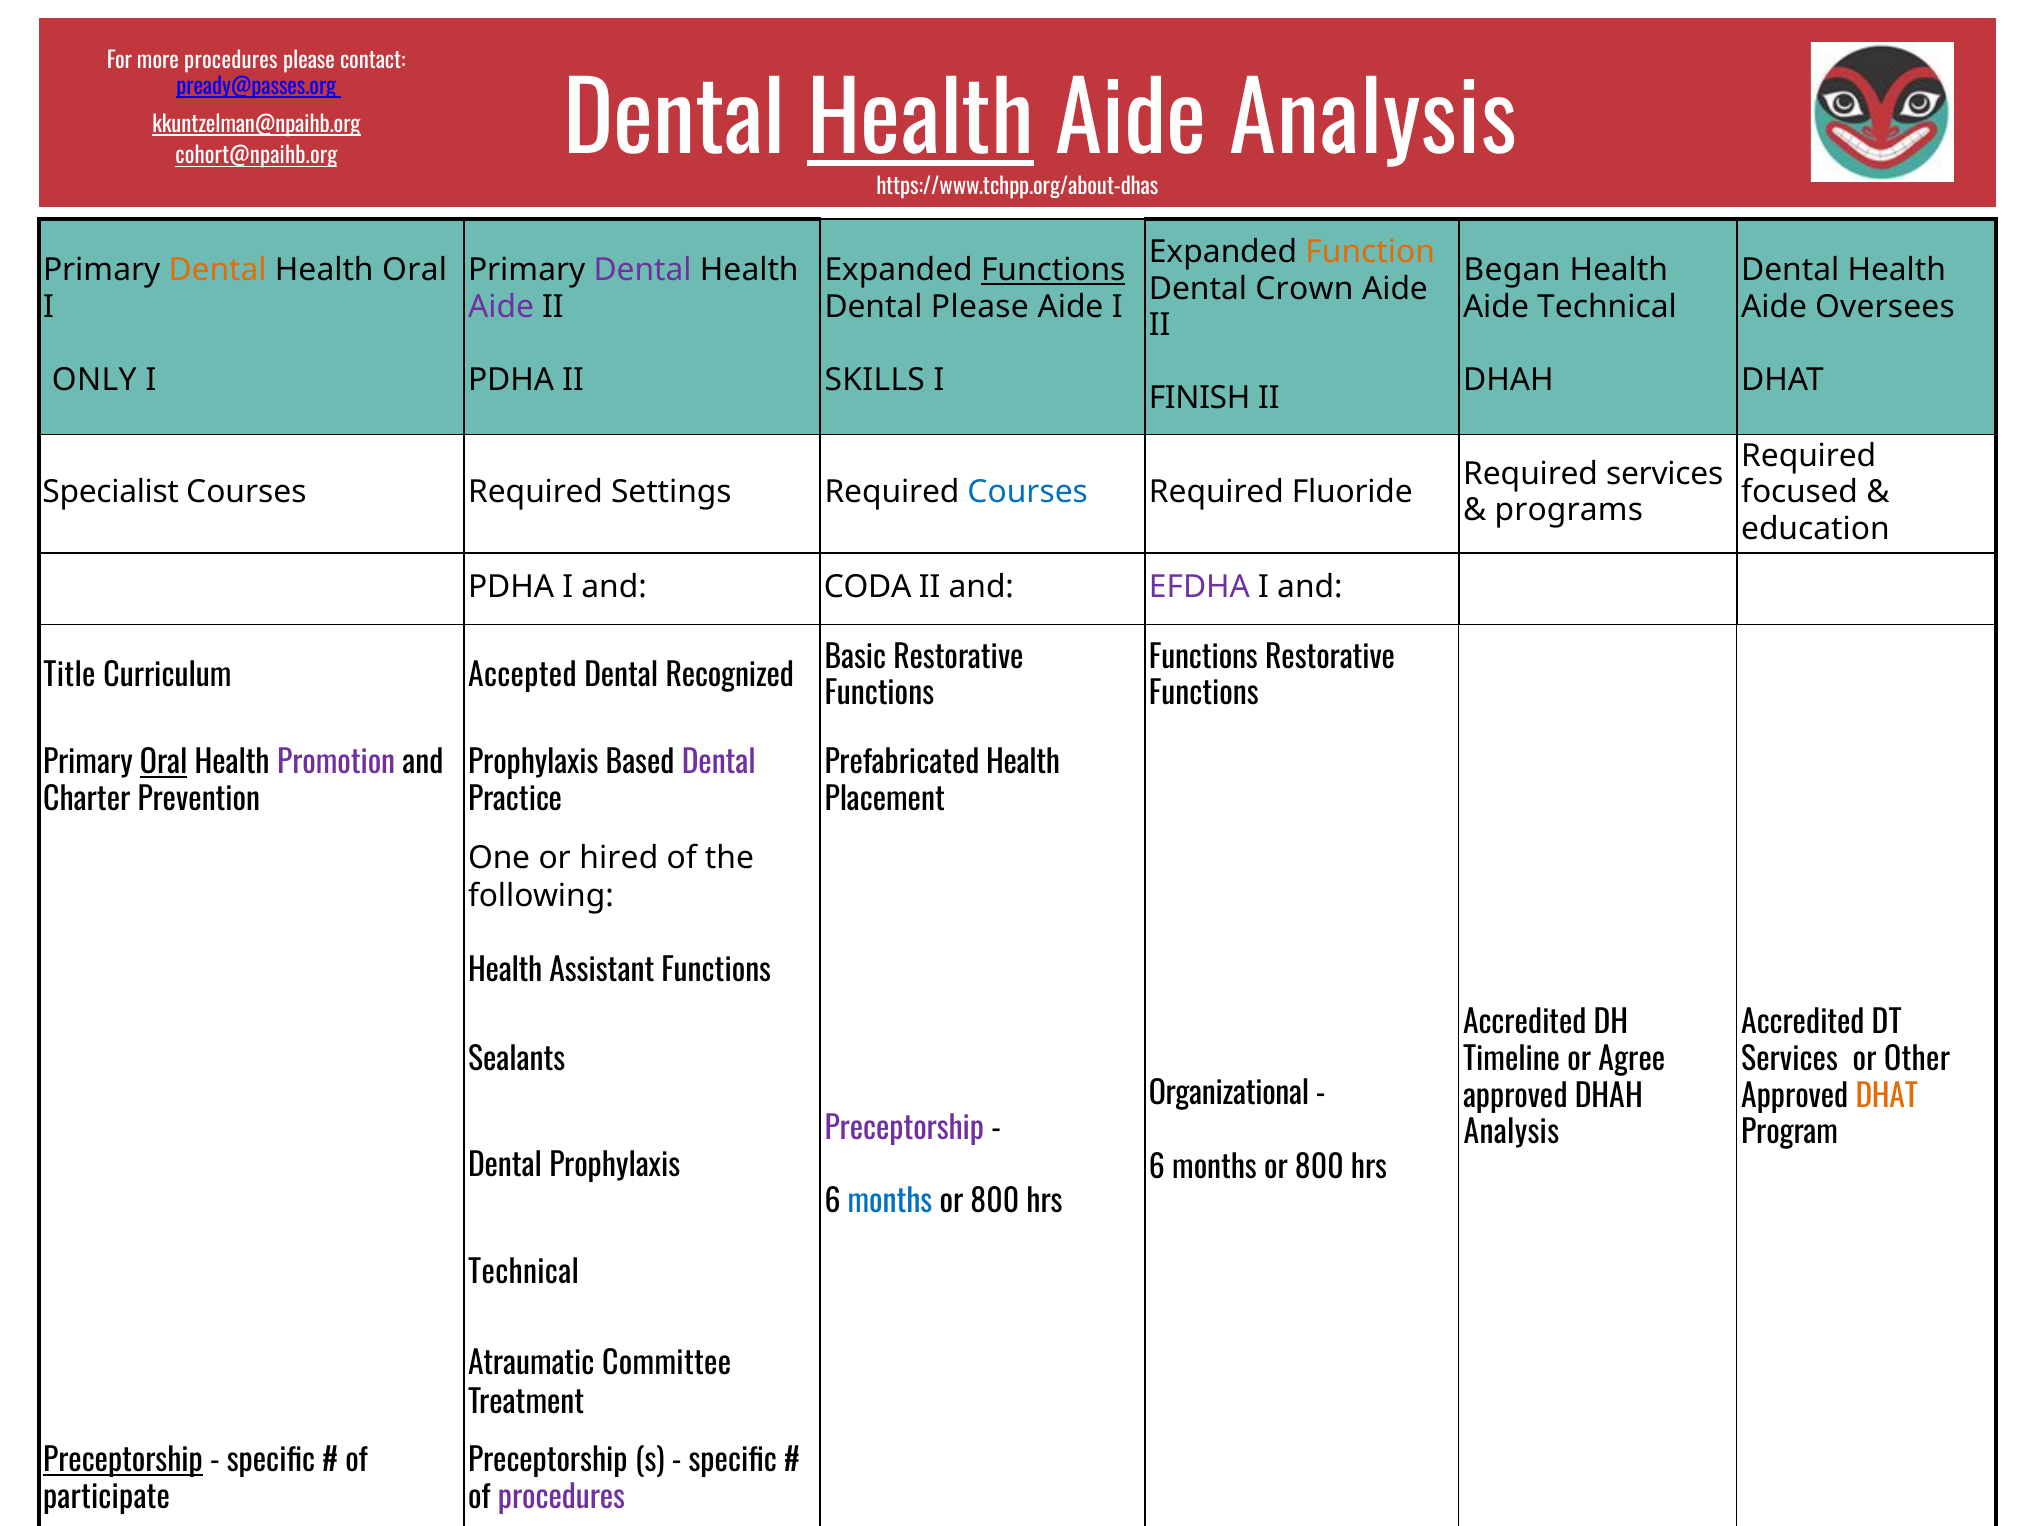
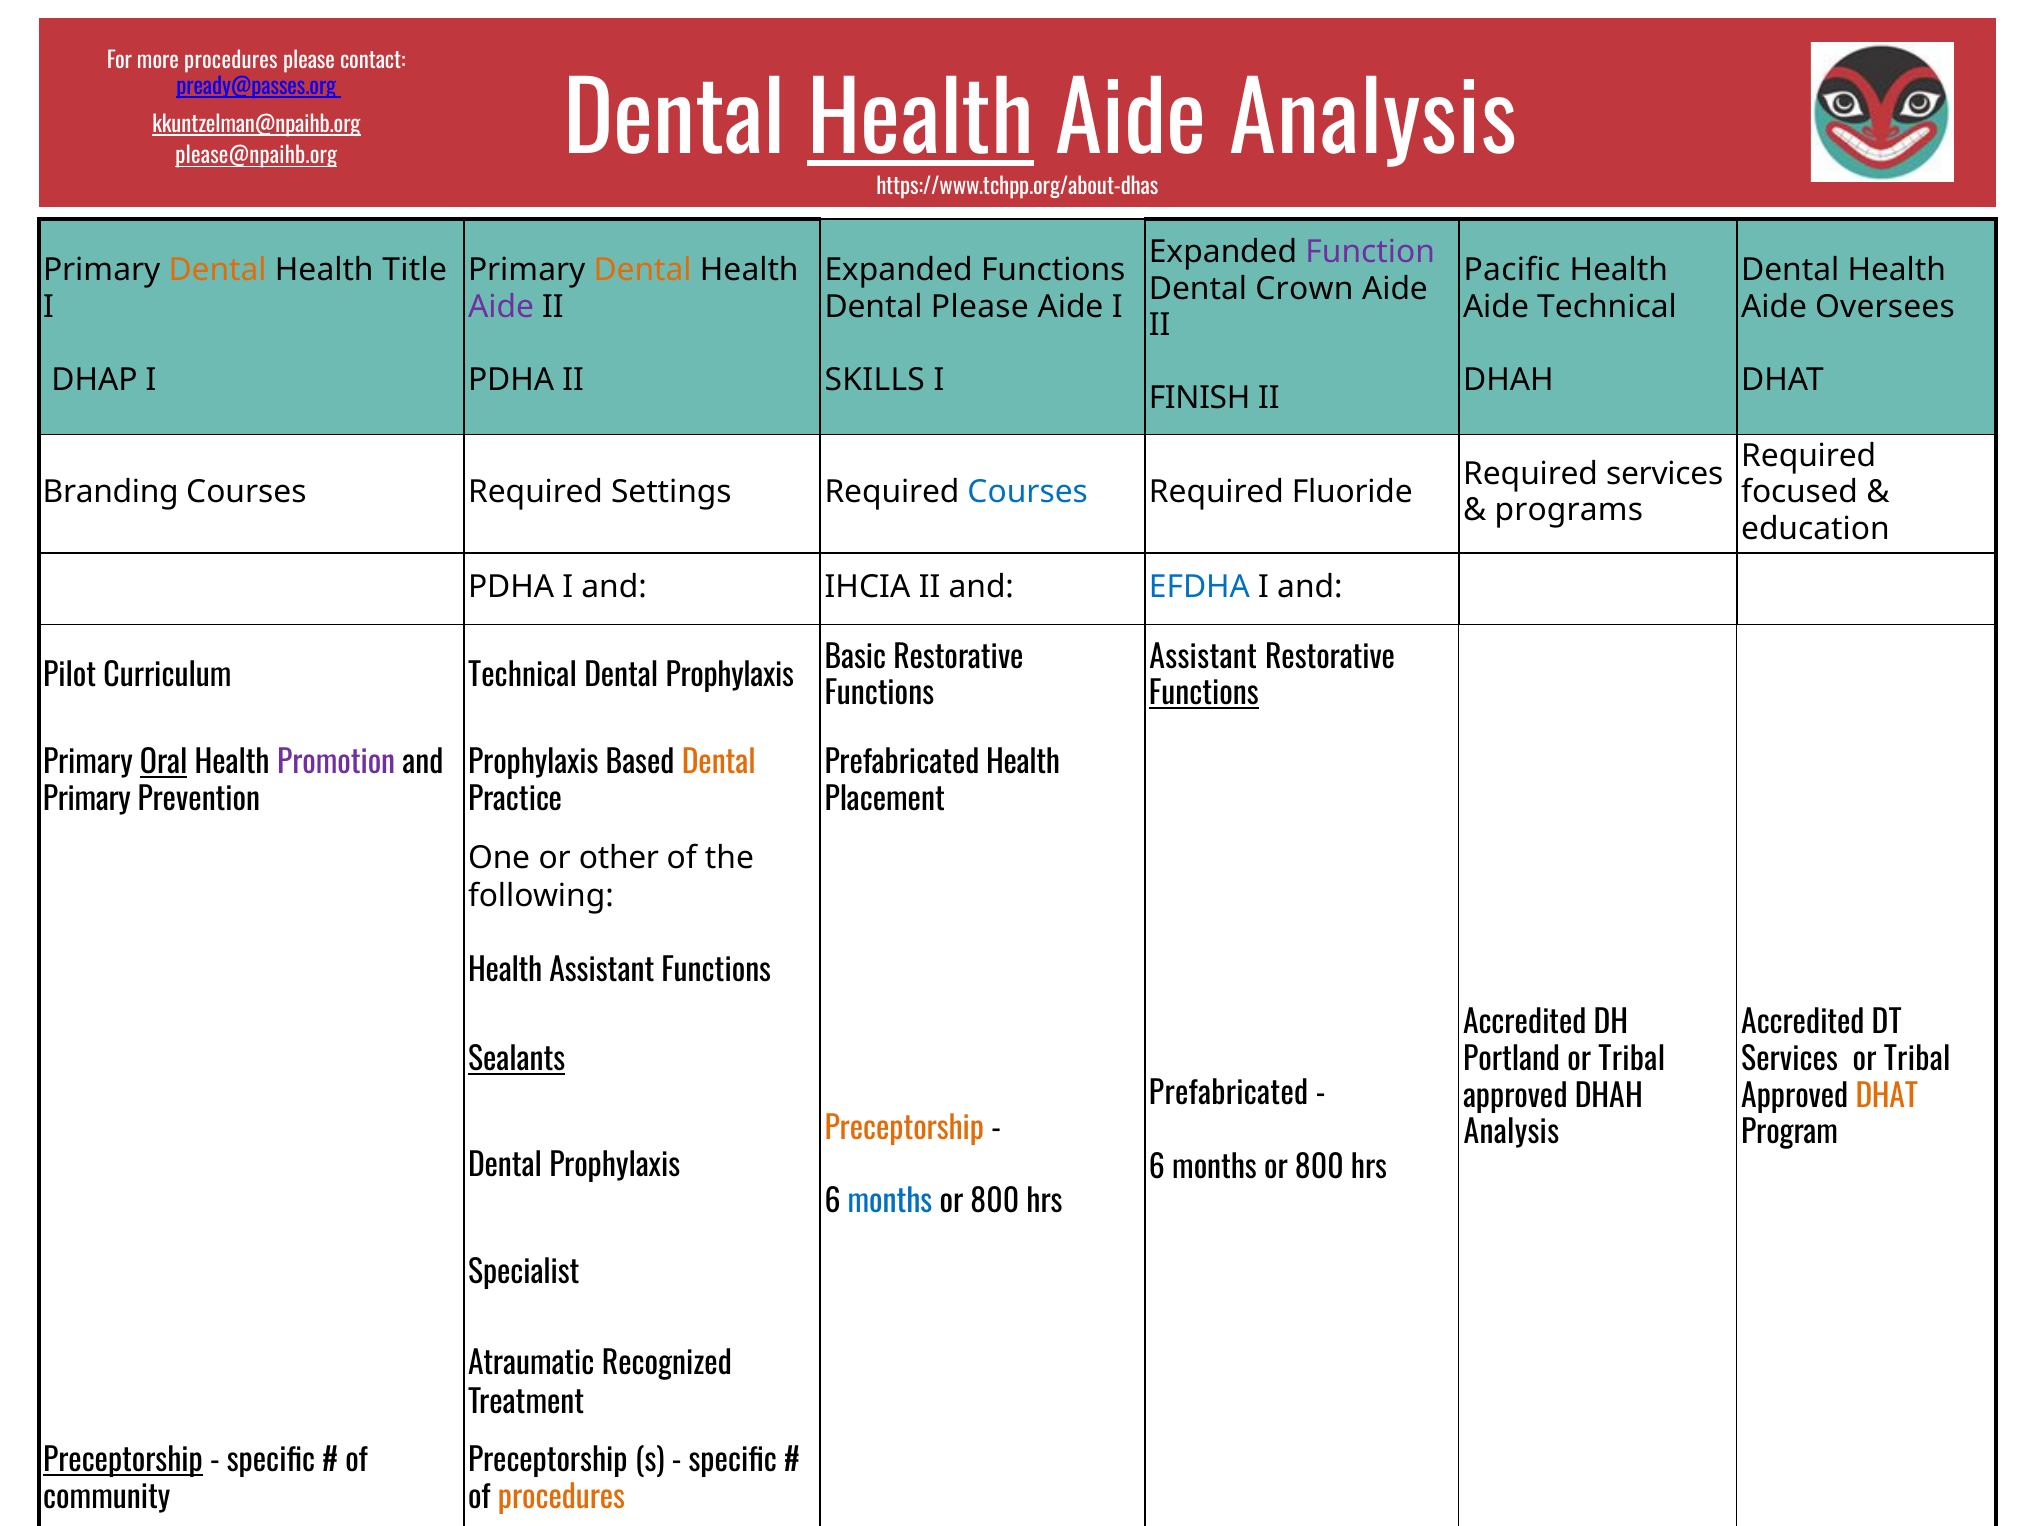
cohort@npaihb.org: cohort@npaihb.org -> please@npaihb.org (256, 156)
Function colour: orange -> purple (1370, 252)
Health Oral: Oral -> Title (415, 271)
Dental colour: purple -> orange (643, 271)
Functions underline: present -> none (1053, 271)
Began: Began -> Pacific (1512, 271)
ONLY: ONLY -> DHAP (94, 380)
Specialist: Specialist -> Branding (111, 492)
CODA: CODA -> IHCIA (867, 587)
EFDHA colour: purple -> blue (1199, 587)
Functions: Functions -> Assistant (1203, 658)
Title: Title -> Pilot (70, 676)
Curriculum Accepted: Accepted -> Technical (522, 676)
Recognized: Recognized -> Prophylaxis (730, 676)
Functions underline: none -> present (1204, 694)
Dental colour: purple -> orange (719, 763)
Charter: Charter -> Primary (87, 800)
hired: hired -> other (619, 858)
Timeline: Timeline -> Portland (1512, 1060)
Agree: Agree -> Tribal (1632, 1060)
Other: Other -> Tribal (1917, 1060)
Sealants underline: none -> present (517, 1060)
Organizational: Organizational -> Prefabricated (1229, 1095)
Preceptorship colour: purple -> orange (904, 1129)
Technical: Technical -> Specialist (524, 1273)
Committee: Committee -> Recognized (667, 1365)
participate: participate -> community (107, 1498)
procedures colour: purple -> orange (562, 1498)
